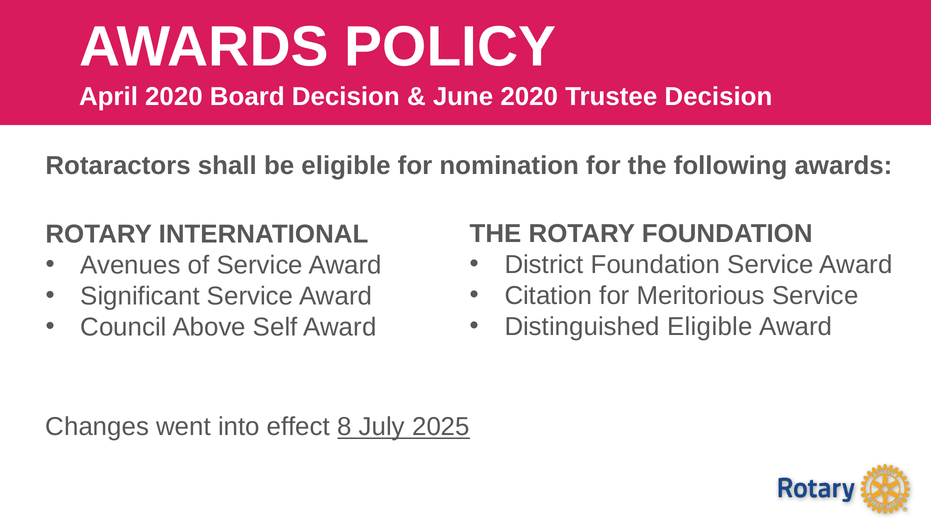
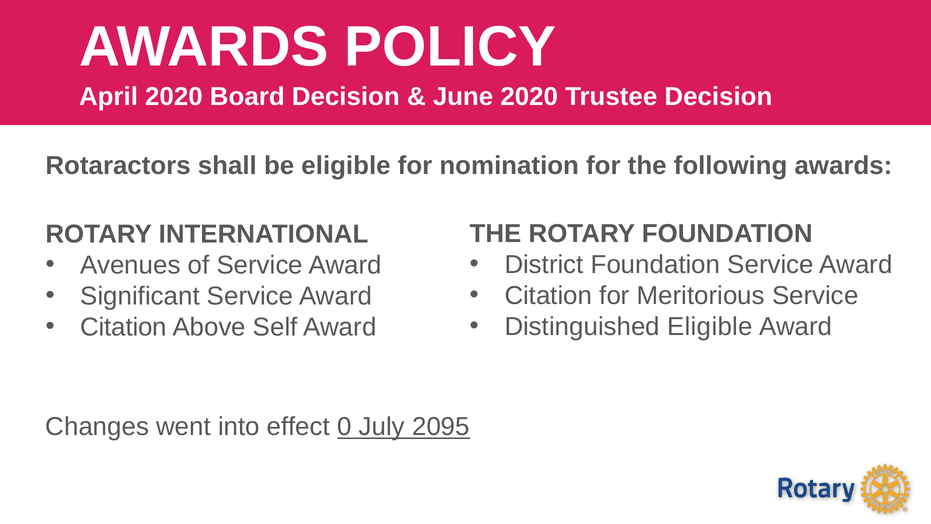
Council: Council -> Citation (124, 327)
8: 8 -> 0 (345, 426)
2025: 2025 -> 2095 (441, 426)
